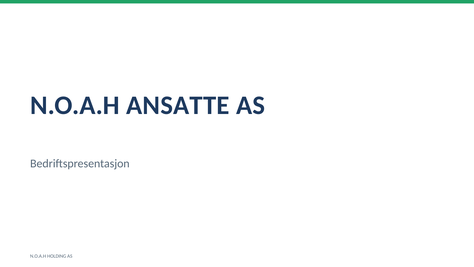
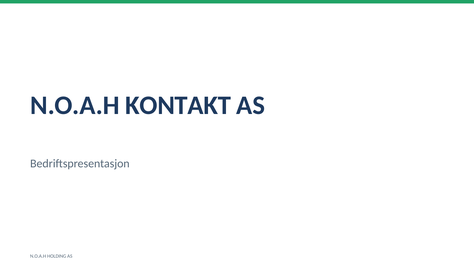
ANSATTE: ANSATTE -> KONTAKT (178, 105)
